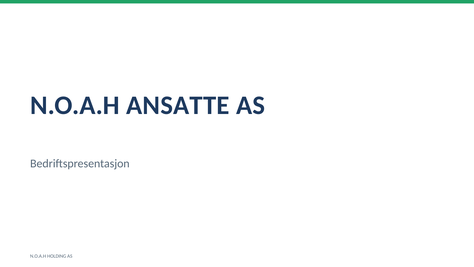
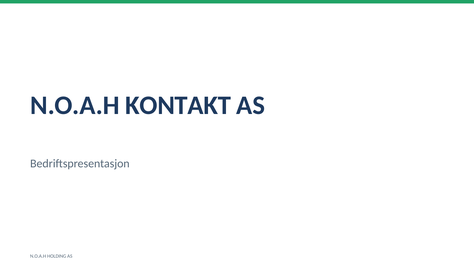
ANSATTE: ANSATTE -> KONTAKT (178, 105)
